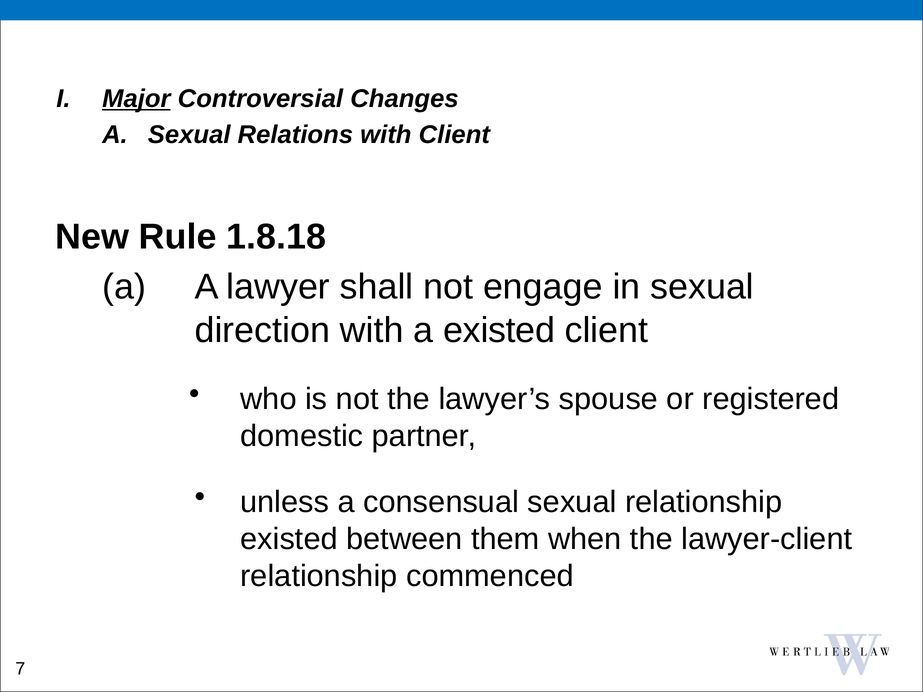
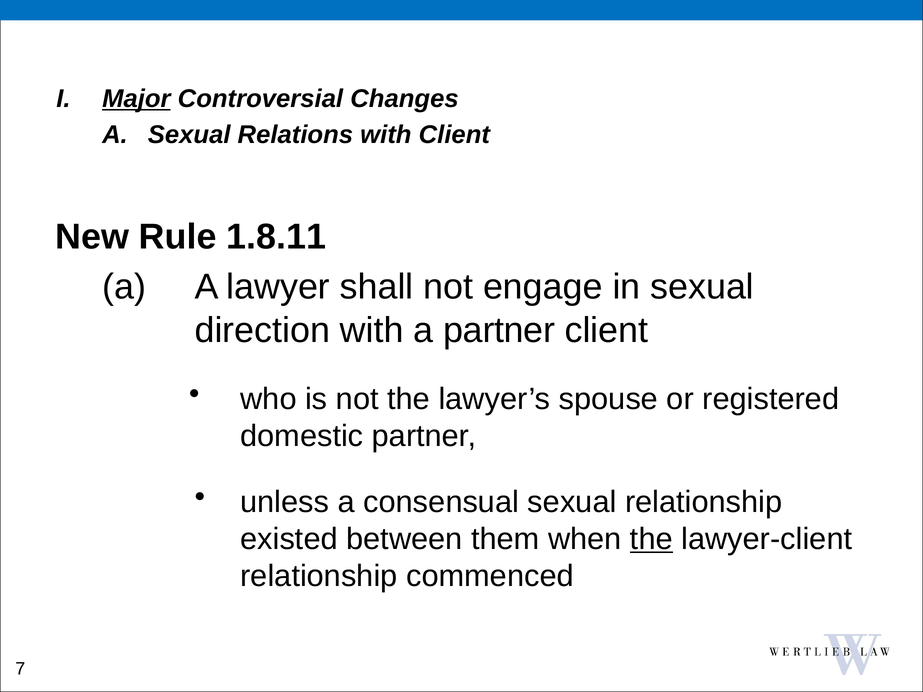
1.8.18: 1.8.18 -> 1.8.11 (276, 237)
a existed: existed -> partner (499, 330)
the underline: none -> present (651, 539)
